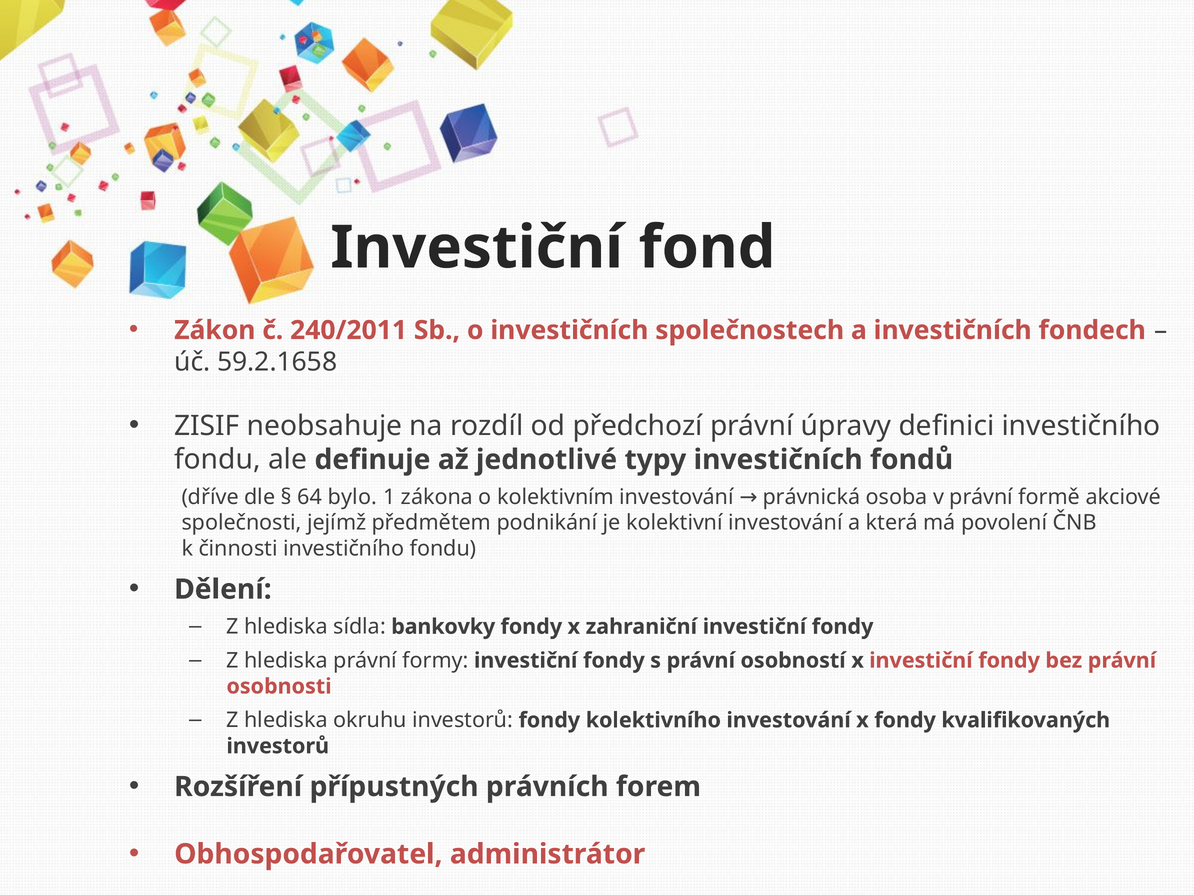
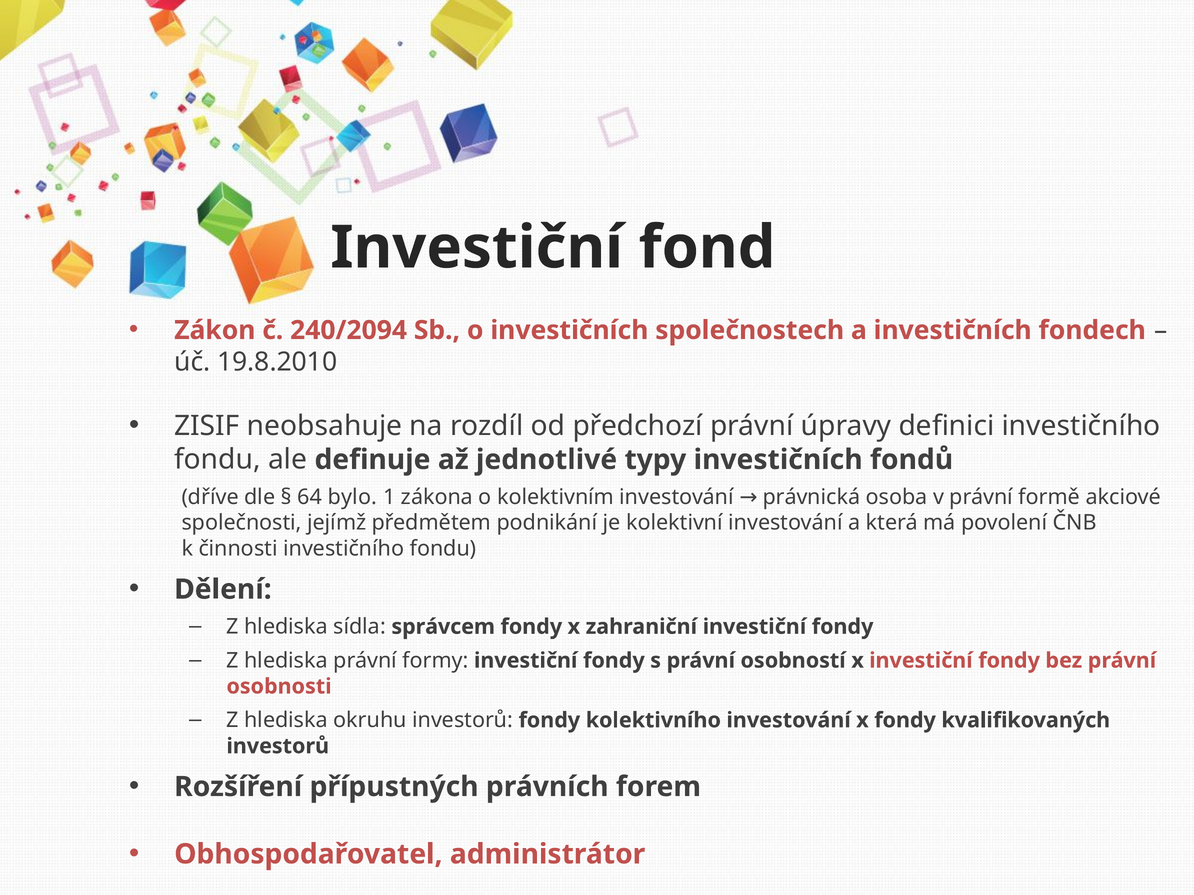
240/2011: 240/2011 -> 240/2094 (349, 330)
59.2.1658: 59.2.1658 -> 19.8.2010 (277, 362)
bankovky: bankovky -> správcem (443, 627)
